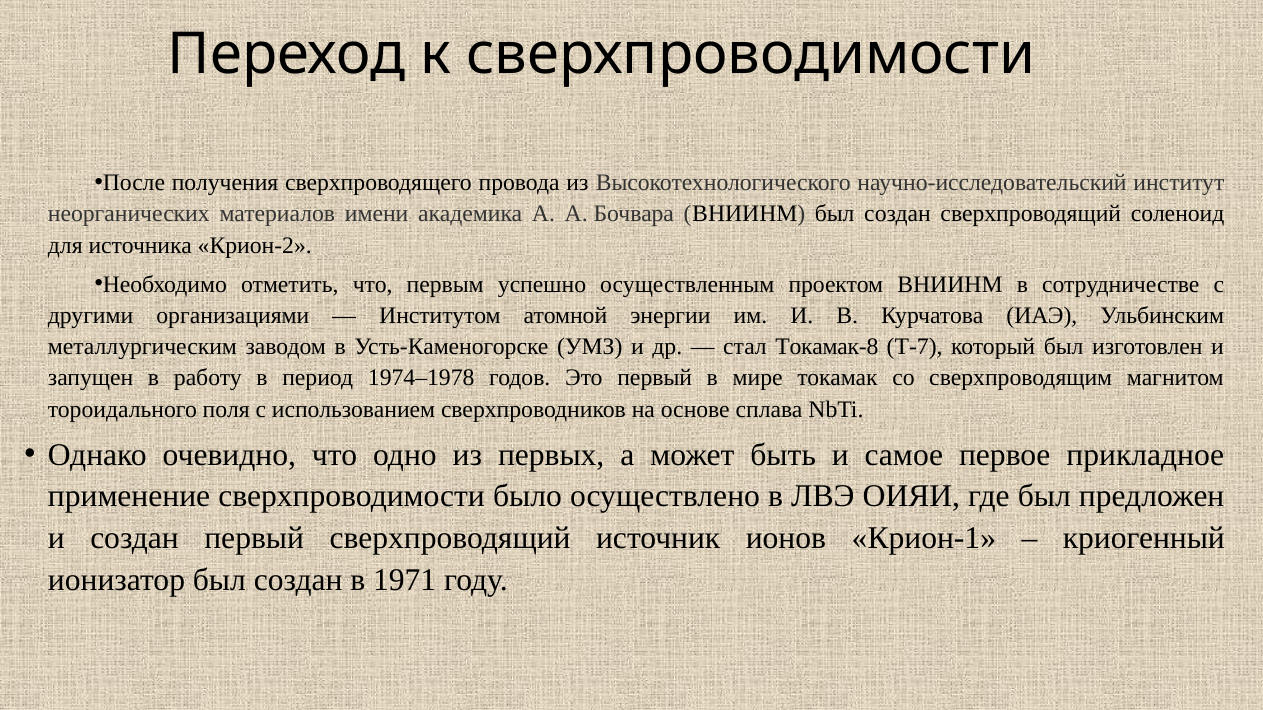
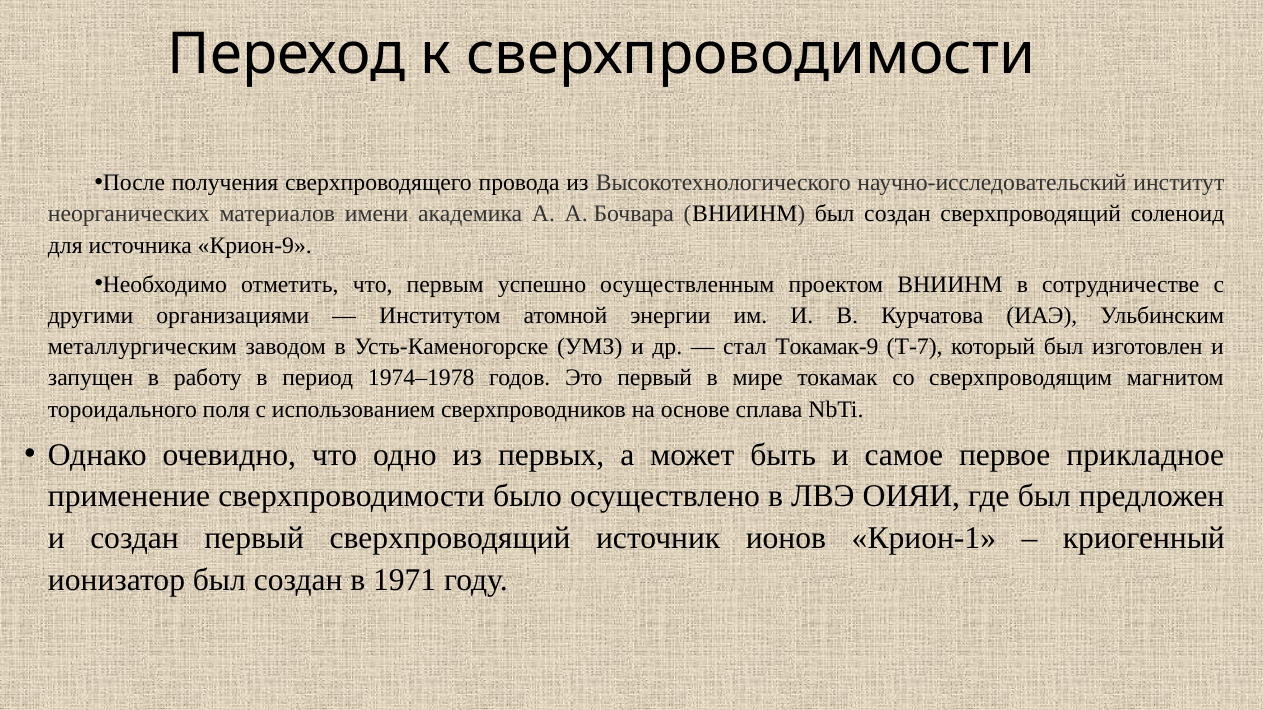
Крион-2: Крион-2 -> Крион-9 (255, 245)
Токамак-8: Токамак-8 -> Токамак-9 (827, 347)
